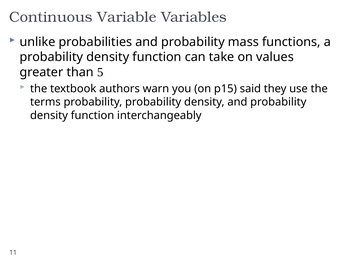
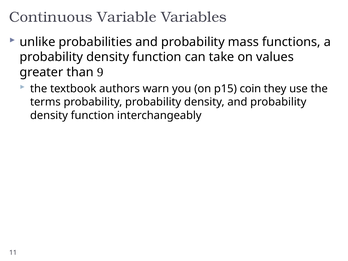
5: 5 -> 9 (100, 72)
said: said -> coin (250, 89)
